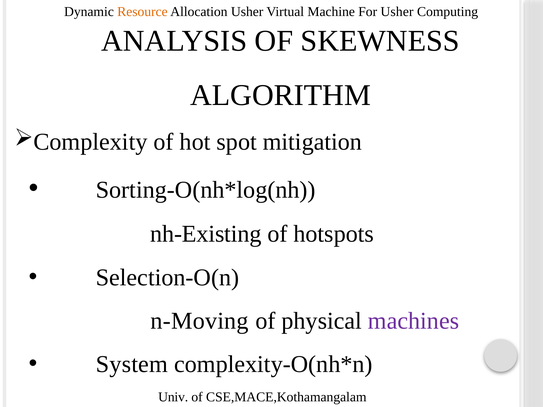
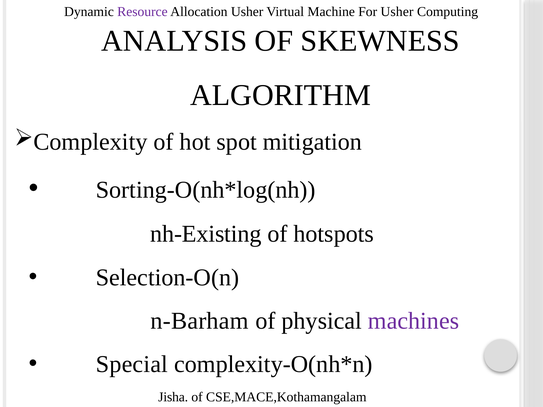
Resource colour: orange -> purple (142, 12)
n-Moving: n-Moving -> n-Barham (200, 321)
System: System -> Special (132, 364)
Univ: Univ -> Jisha (173, 397)
